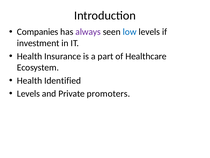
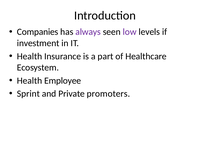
low colour: blue -> purple (130, 32)
Identified: Identified -> Employee (63, 80)
Levels: Levels -> Sprint (28, 93)
